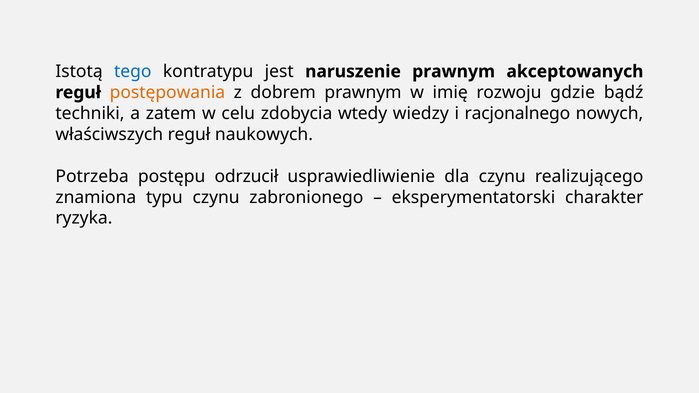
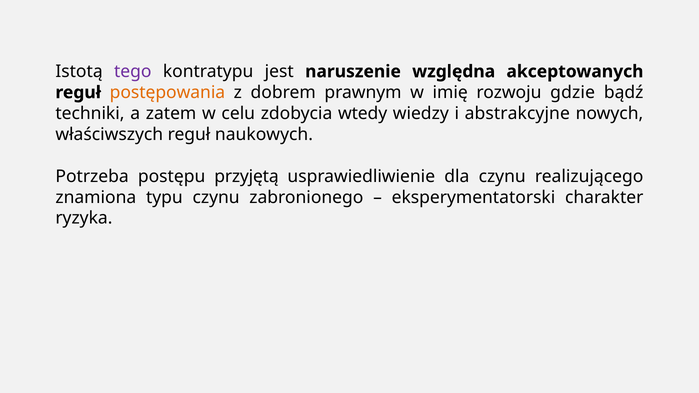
tego colour: blue -> purple (133, 72)
naruszenie prawnym: prawnym -> względna (454, 72)
racjonalnego: racjonalnego -> abstrakcyjne (517, 113)
odrzucił: odrzucił -> przyjętą (247, 176)
